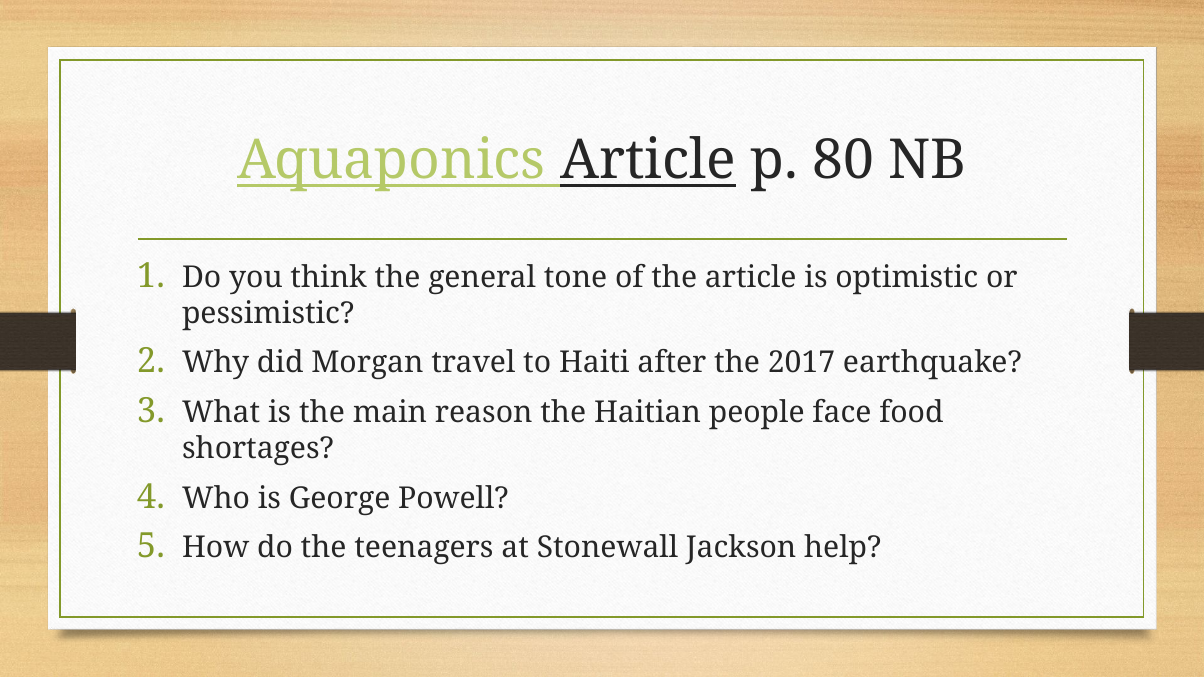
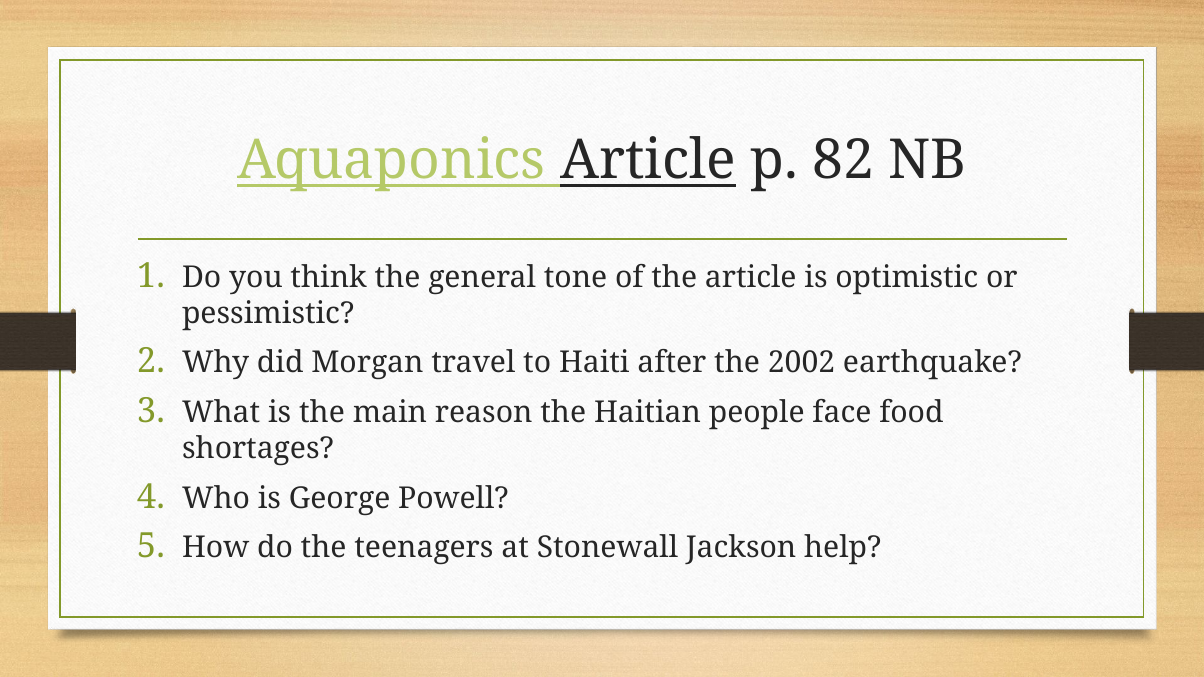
80: 80 -> 82 (843, 161)
2017: 2017 -> 2002 (802, 363)
